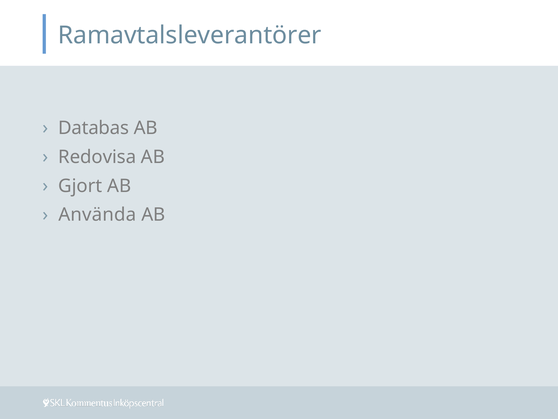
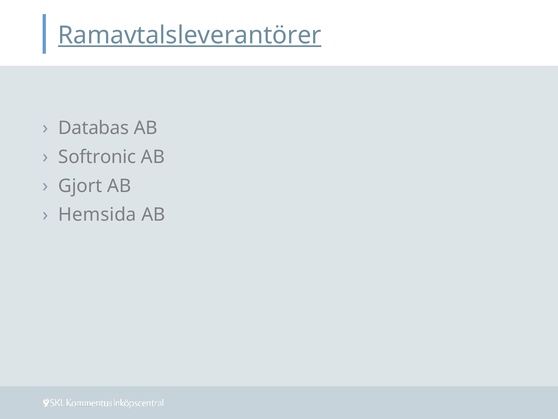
Ramavtalsleverantörer underline: none -> present (190, 35)
Redovisa: Redovisa -> Softronic (97, 157)
Använda: Använda -> Hemsida (97, 215)
